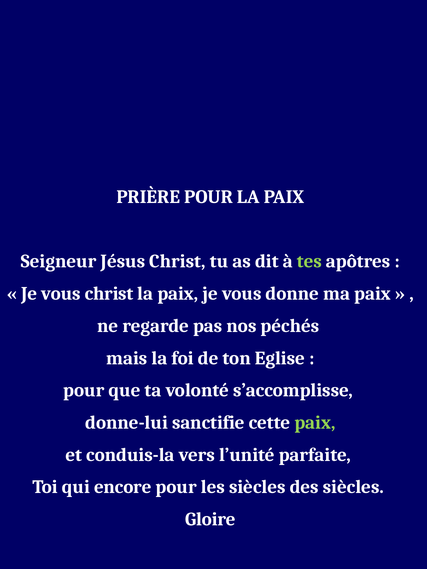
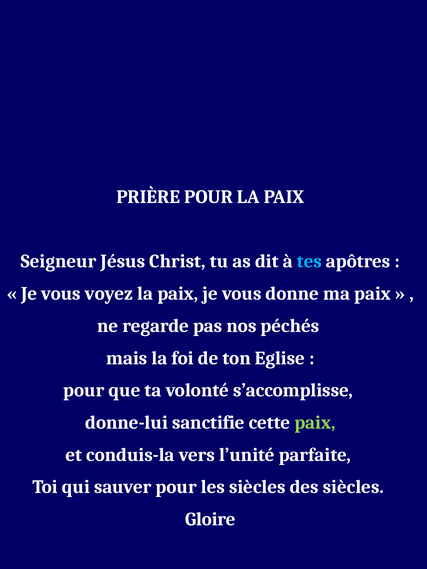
tes colour: light green -> light blue (309, 262)
vous christ: christ -> voyez (109, 294)
encore: encore -> sauver (123, 487)
